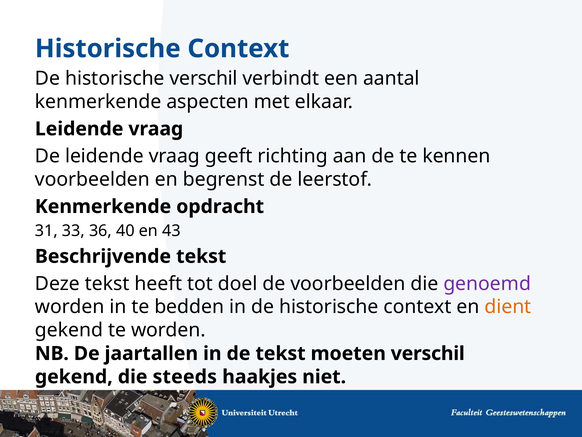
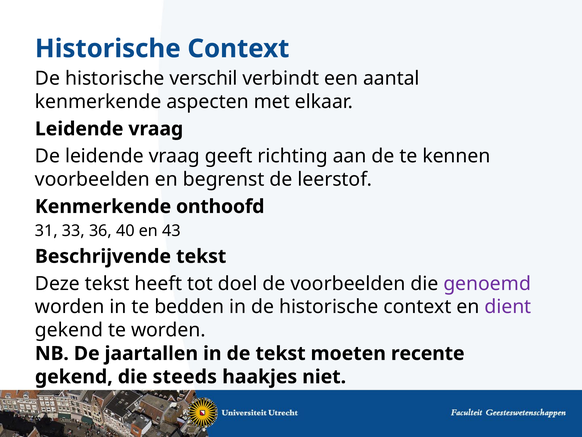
opdracht: opdracht -> onthoofd (220, 206)
dient colour: orange -> purple (508, 307)
moeten verschil: verschil -> recente (428, 353)
